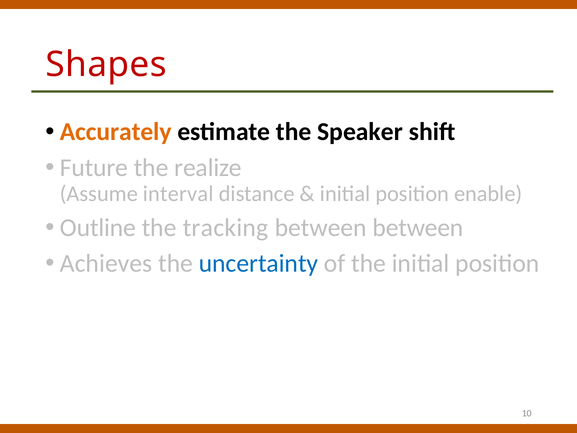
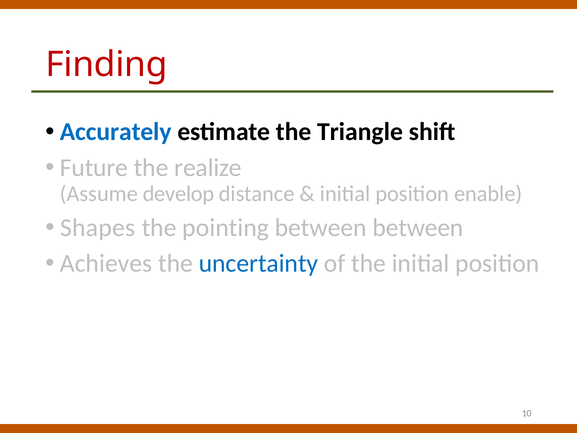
Shapes: Shapes -> Finding (106, 65)
Accurately colour: orange -> blue (116, 132)
Speaker: Speaker -> Triangle (360, 132)
interval: interval -> develop (178, 194)
Outline: Outline -> Shapes (98, 227)
tracking: tracking -> pointing (226, 227)
